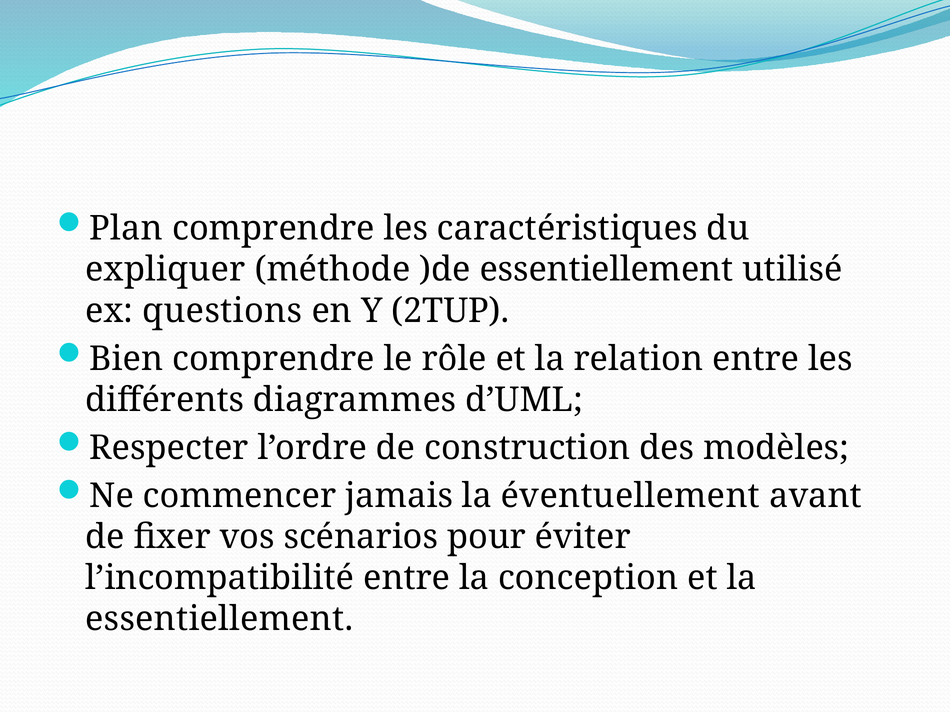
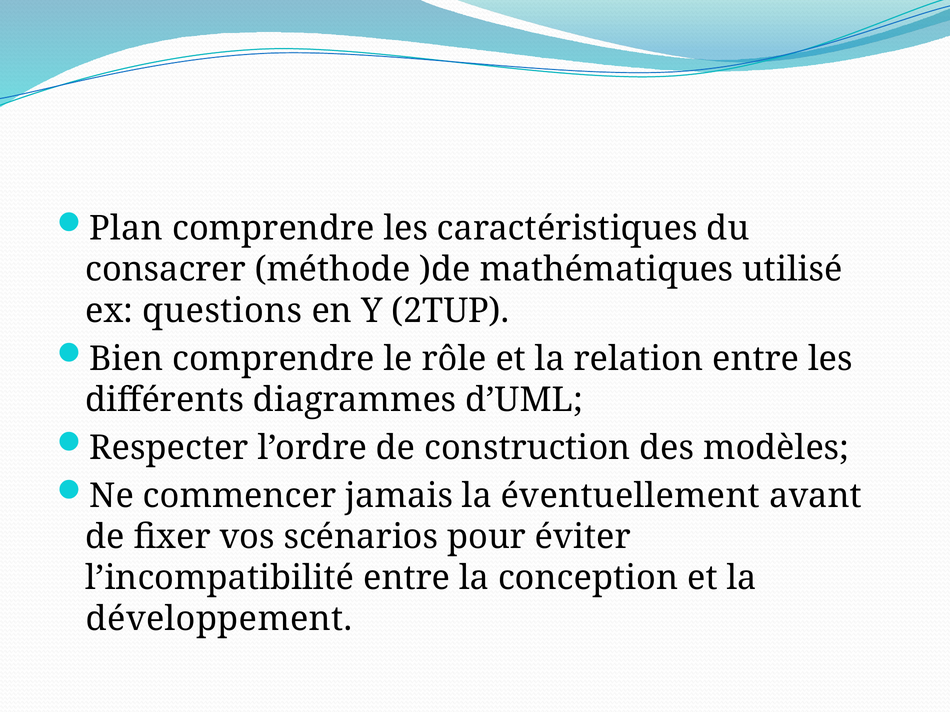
expliquer: expliquer -> consacrer (166, 270)
)de essentiellement: essentiellement -> mathématiques (607, 270)
essentiellement: essentiellement -> développement (219, 620)
